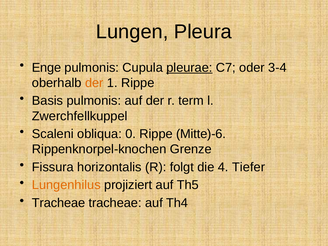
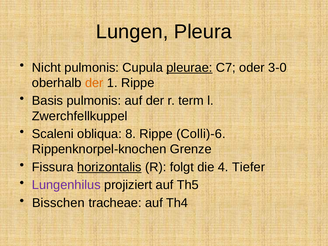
Enge: Enge -> Nicht (46, 68)
3-4: 3-4 -> 3-0 (277, 68)
0: 0 -> 8 (131, 134)
Mitte)-6: Mitte)-6 -> Colli)-6 (201, 134)
horizontalis underline: none -> present (109, 167)
Lungenhilus colour: orange -> purple (66, 185)
Tracheae: Tracheae -> Bisschen (58, 203)
